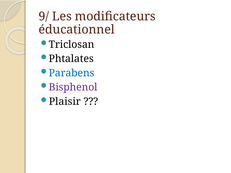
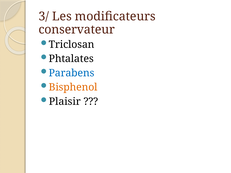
9/: 9/ -> 3/ (44, 16)
éducationnel: éducationnel -> conservateur (77, 30)
Bisphenol colour: purple -> orange (73, 87)
